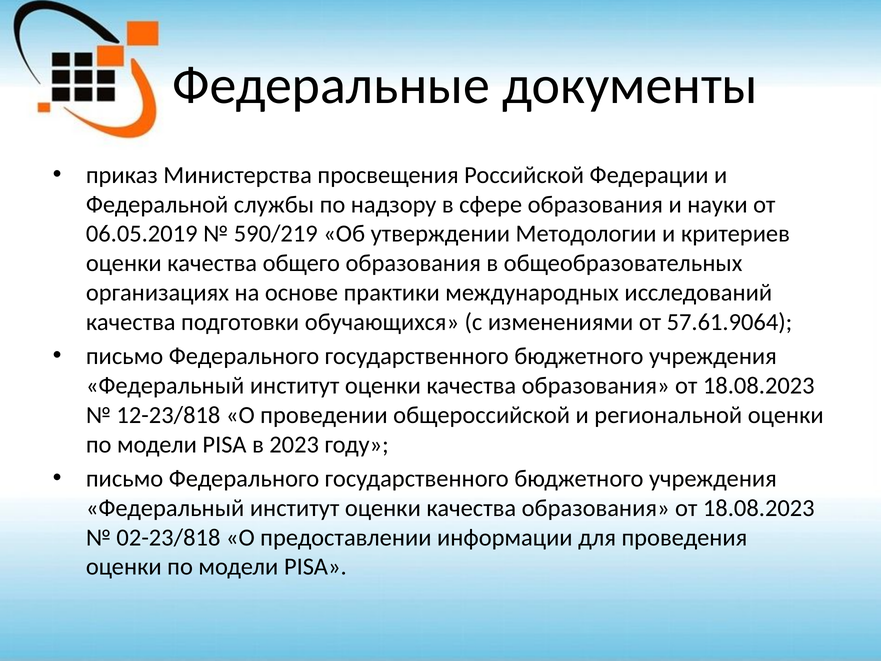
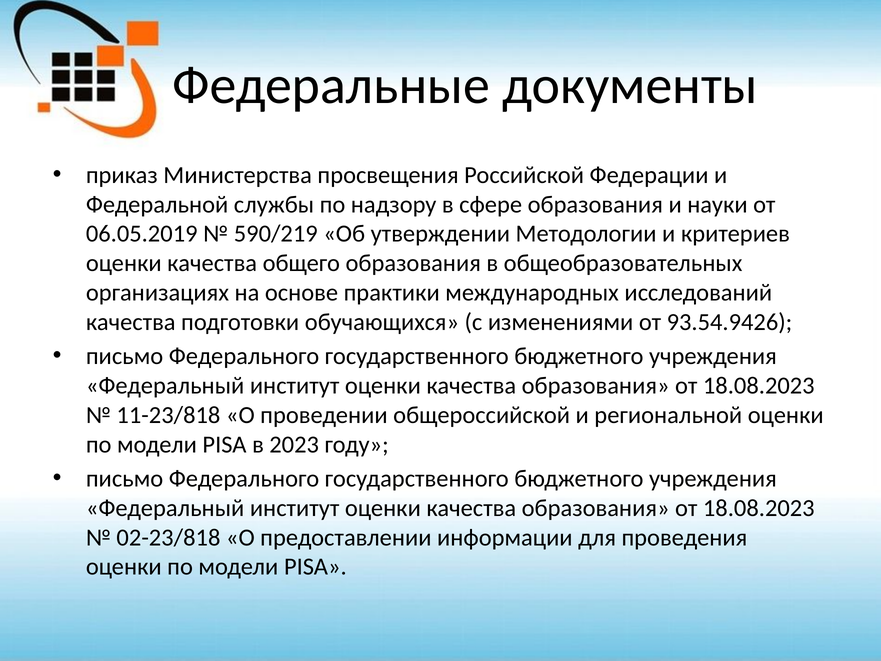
57.61.9064: 57.61.9064 -> 93.54.9426 (729, 322)
12-23/818: 12-23/818 -> 11-23/818 (168, 415)
